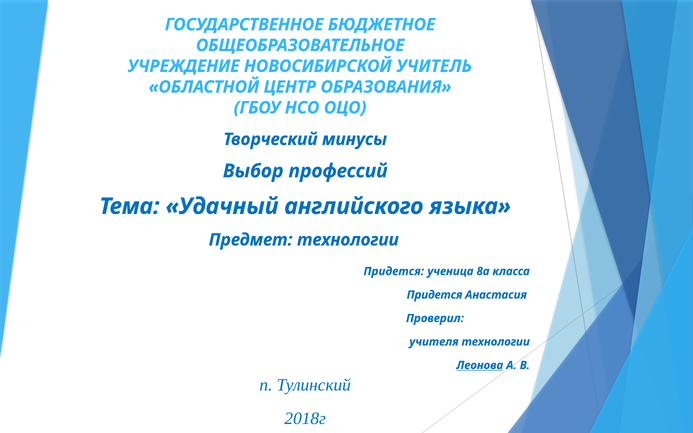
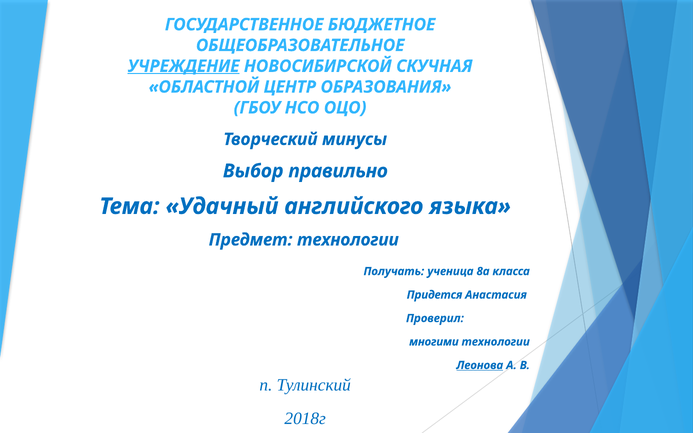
УЧРЕЖДЕНИЕ underline: none -> present (184, 66)
УЧИТЕЛЬ: УЧИТЕЛЬ -> СКУЧНАЯ (434, 66)
профессий: профессий -> правильно (338, 171)
Придется: Придется -> Получать (394, 271)
учителя: учителя -> многими (434, 342)
